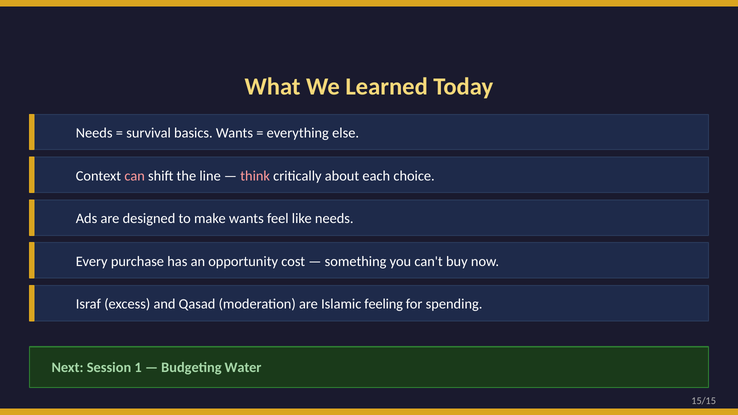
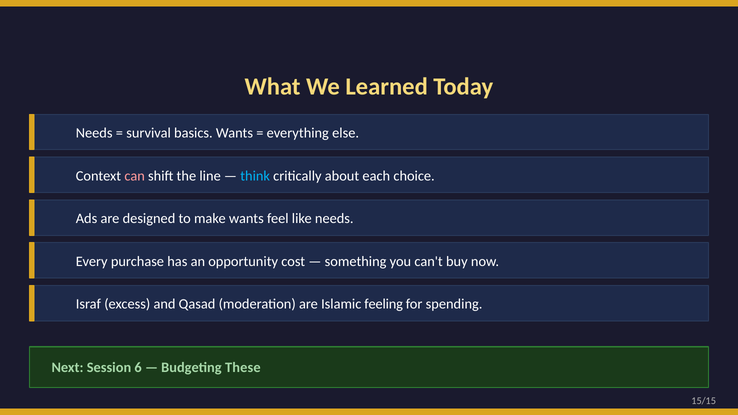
think colour: pink -> light blue (255, 176)
1: 1 -> 6 (138, 368)
Water: Water -> These (243, 368)
